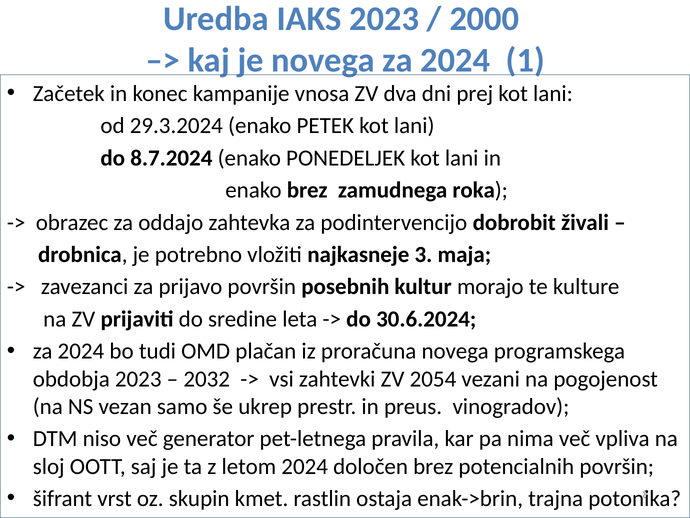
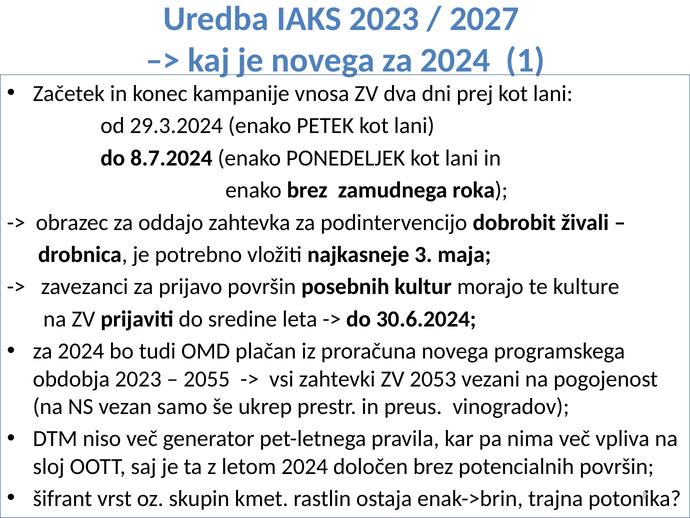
2000: 2000 -> 2027 (484, 19)
2032: 2032 -> 2055 (207, 379)
2054: 2054 -> 2053 (433, 379)
